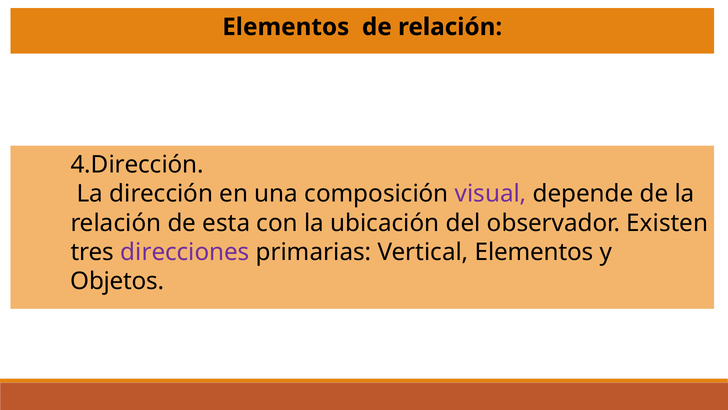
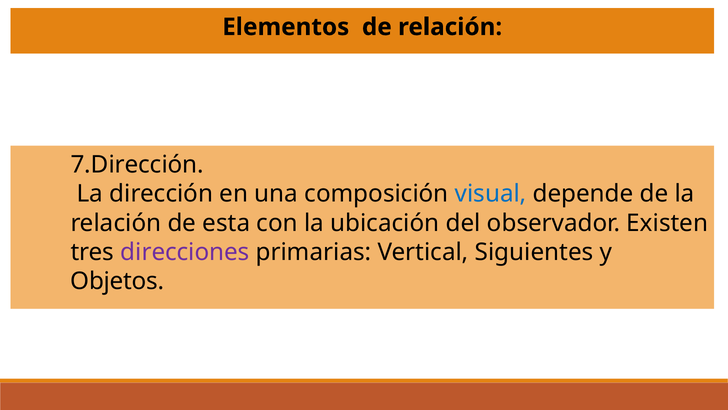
4.Dirección: 4.Dirección -> 7.Dirección (137, 165)
visual colour: purple -> blue (491, 194)
Vertical Elementos: Elementos -> Siguientes (534, 252)
